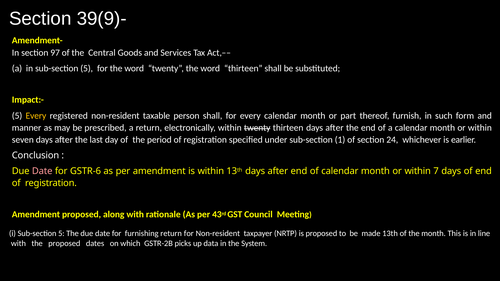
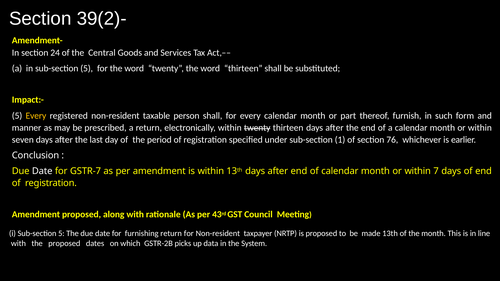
39(9)-: 39(9)- -> 39(2)- (102, 19)
97: 97 -> 24 (55, 53)
24: 24 -> 76 (392, 140)
Date colour: pink -> white (42, 171)
GSTR-6: GSTR-6 -> GSTR-7 (86, 171)
